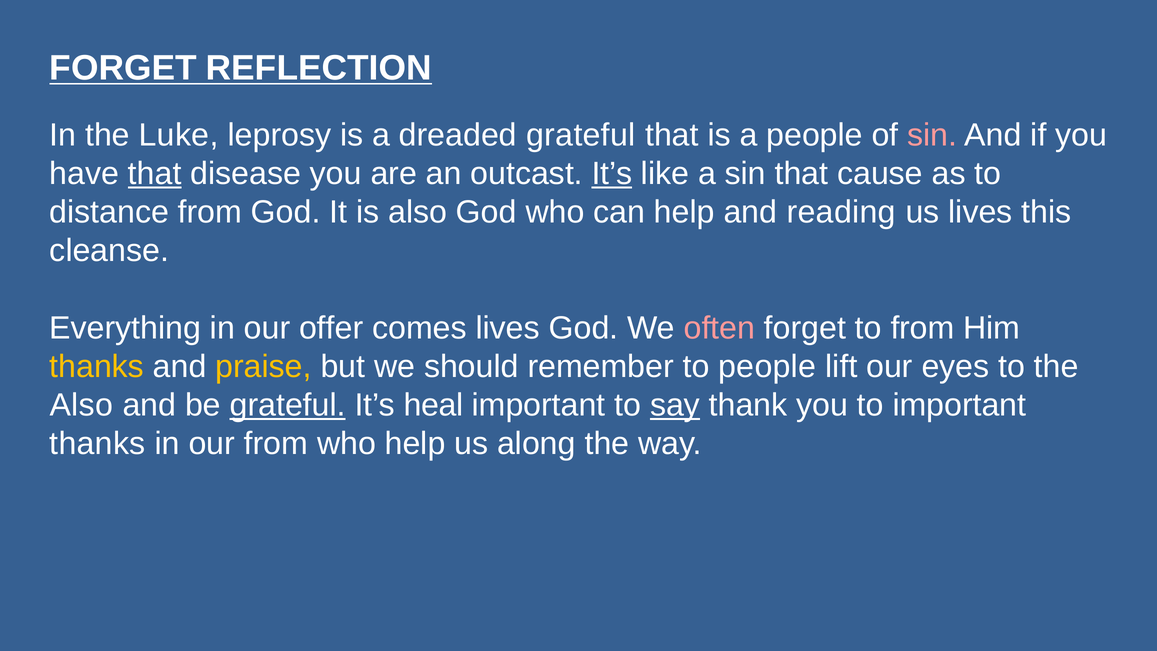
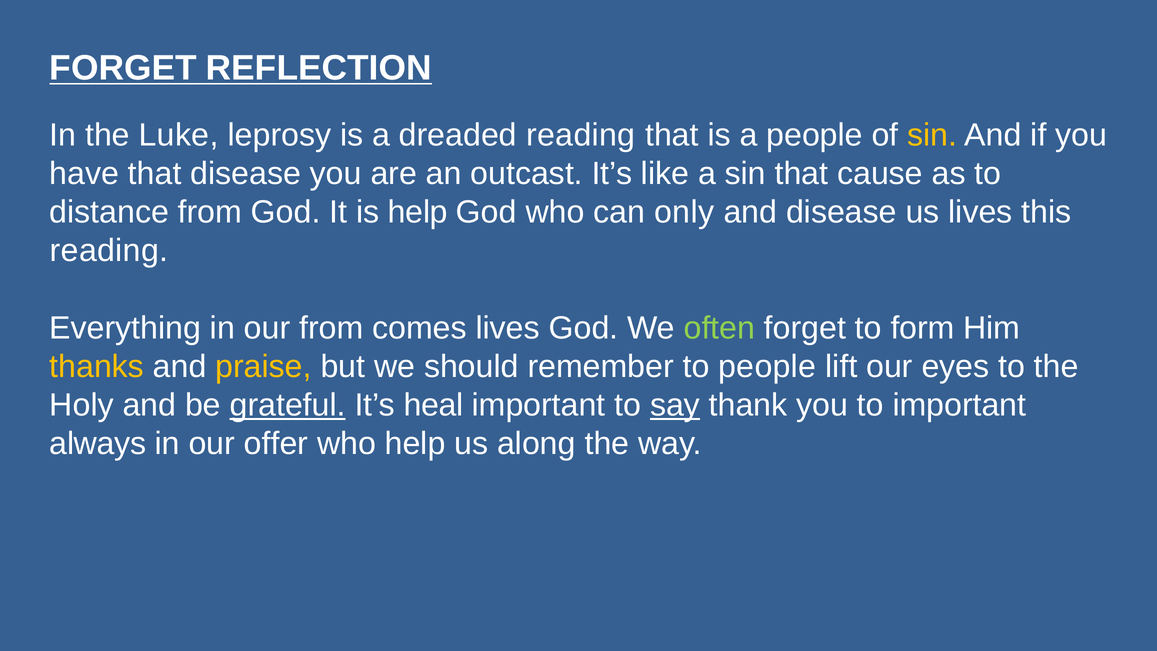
dreaded grateful: grateful -> reading (581, 135)
sin colour: pink -> yellow (932, 135)
that underline: present -> none (155, 174)
It’s underline: present -> none (612, 174)
is also: also -> help (418, 212)
can help: help -> only (684, 212)
and reading: reading -> disease (841, 212)
cleanse: cleanse -> reading (109, 251)
our offer: offer -> from (331, 328)
often colour: pink -> light green (719, 328)
to from: from -> form (922, 328)
Also: Also -> Holy (82, 405)
thanks: thanks -> always (98, 444)
our from: from -> offer (276, 444)
